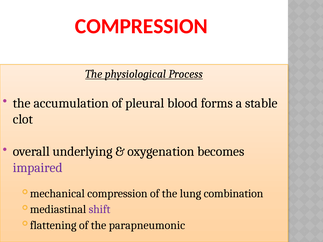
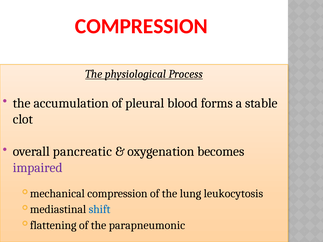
underlying: underlying -> pancreatic (82, 152)
combination: combination -> leukocytosis (233, 194)
shift colour: purple -> blue (100, 210)
